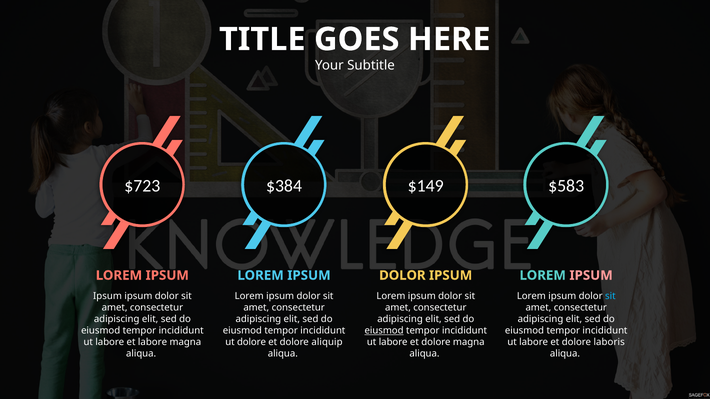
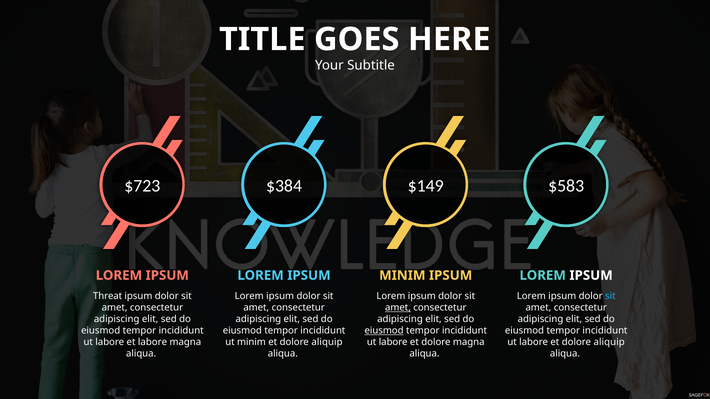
DOLOR: DOLOR -> MINIM (402, 276)
IPSUM colour: pink -> white (591, 276)
Ipsum: Ipsum -> Threat (108, 296)
amet underline: none -> present (398, 308)
ut dolore: dolore -> minim (251, 342)
labore et dolore laboris: laboris -> aliquip (609, 342)
